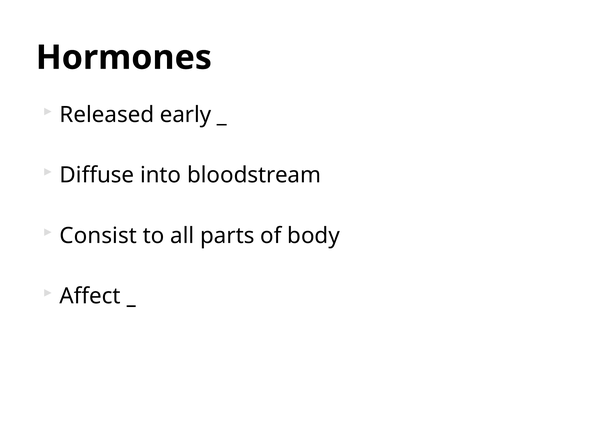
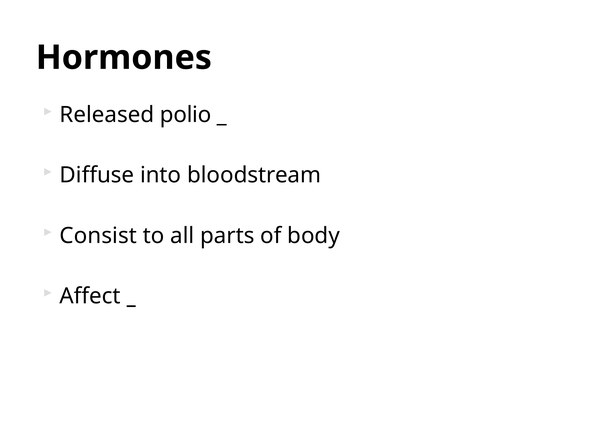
early: early -> polio (186, 115)
